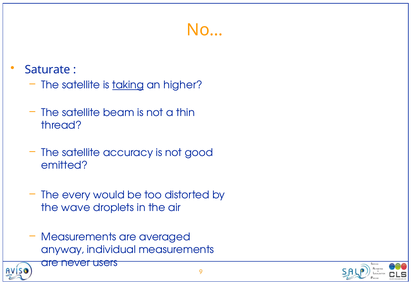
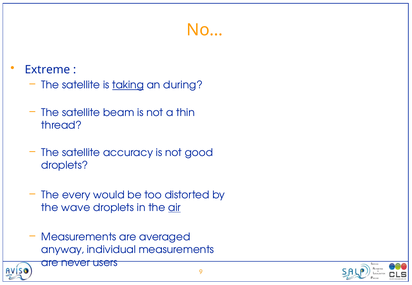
Saturate: Saturate -> Extreme (47, 70)
higher: higher -> during (183, 85)
emitted: emitted -> droplets (65, 166)
air underline: none -> present (175, 208)
